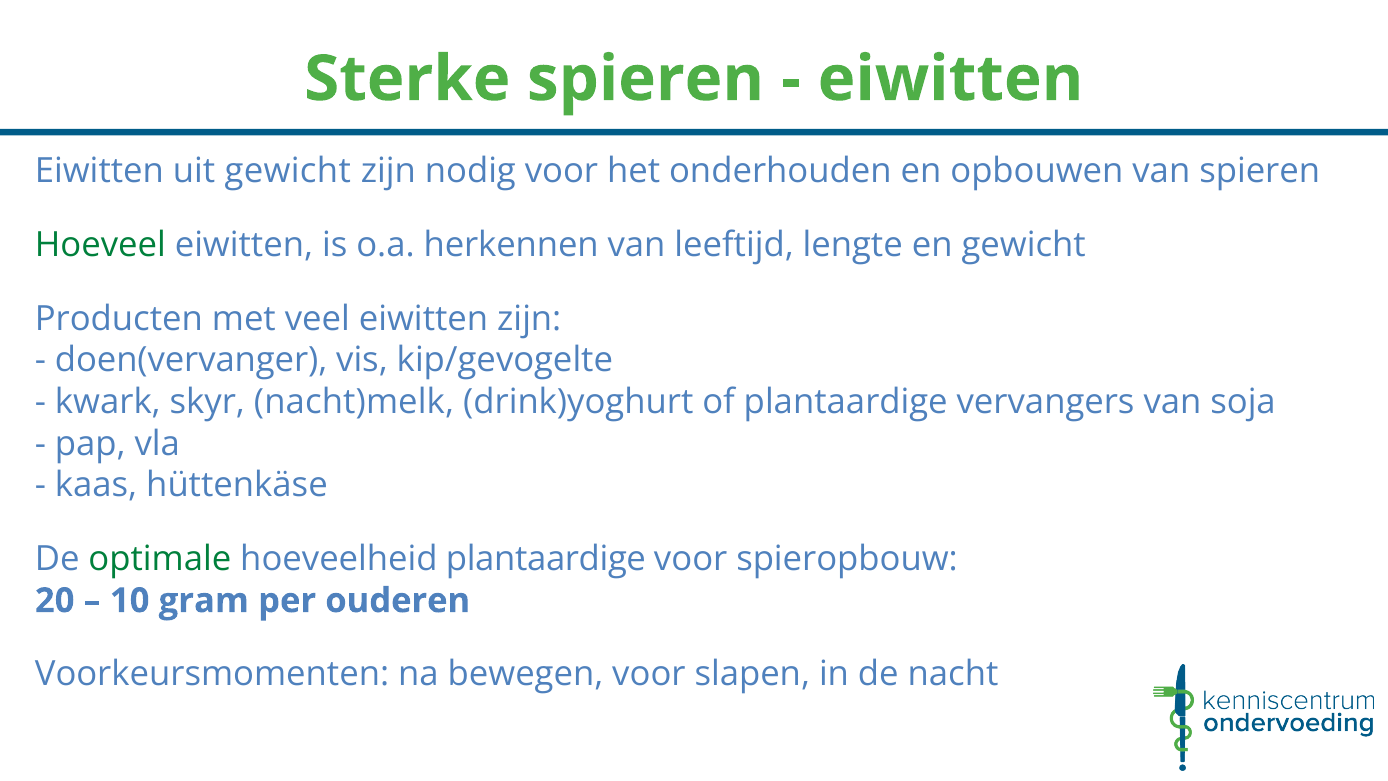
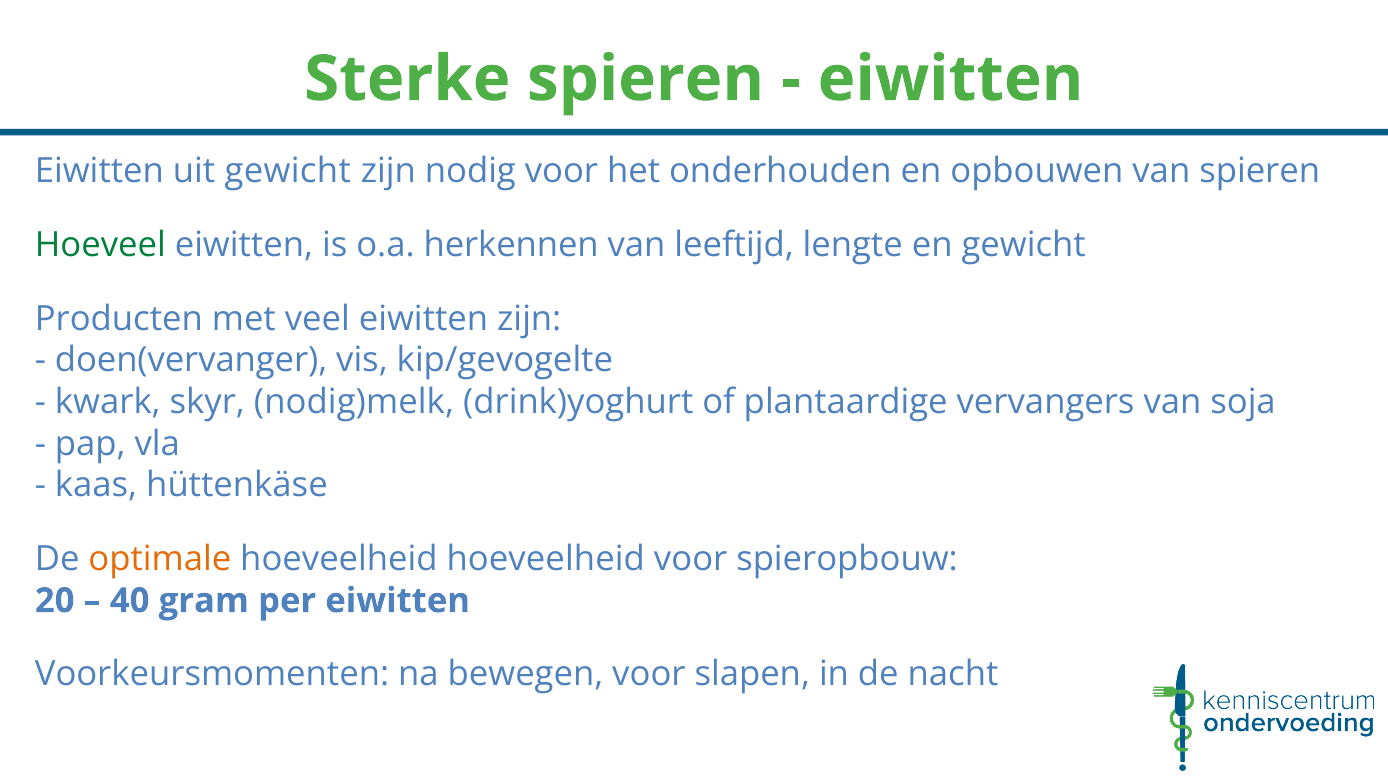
nacht)melk: nacht)melk -> nodig)melk (354, 402)
optimale colour: green -> orange (160, 559)
hoeveelheid plantaardige: plantaardige -> hoeveelheid (546, 559)
10: 10 -> 40 (130, 601)
per ouderen: ouderen -> eiwitten (398, 601)
